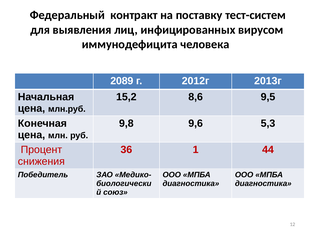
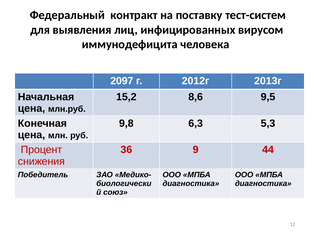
2089: 2089 -> 2097 (122, 81)
9,6: 9,6 -> 6,3 (196, 124)
1: 1 -> 9 (196, 150)
